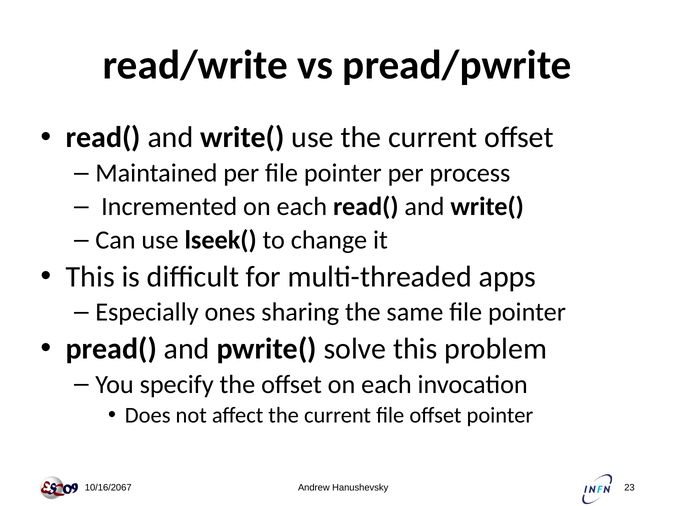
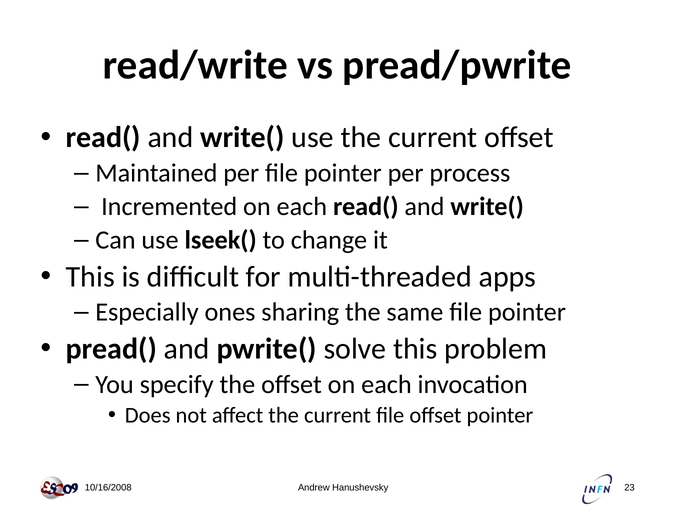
10/16/2067: 10/16/2067 -> 10/16/2008 (108, 488)
